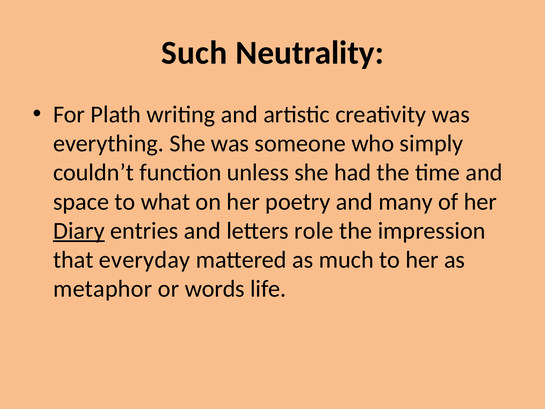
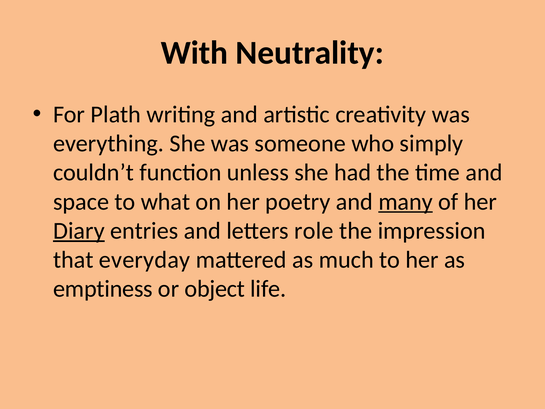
Such: Such -> With (194, 53)
many underline: none -> present (406, 202)
metaphor: metaphor -> emptiness (103, 289)
words: words -> object (215, 289)
